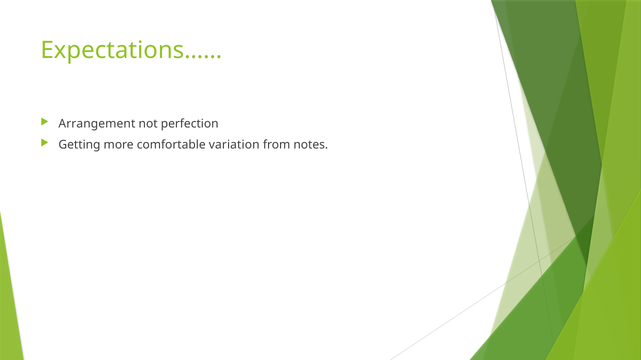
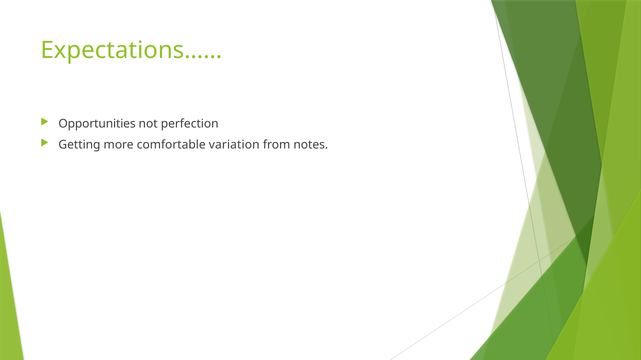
Arrangement: Arrangement -> Opportunities (97, 124)
